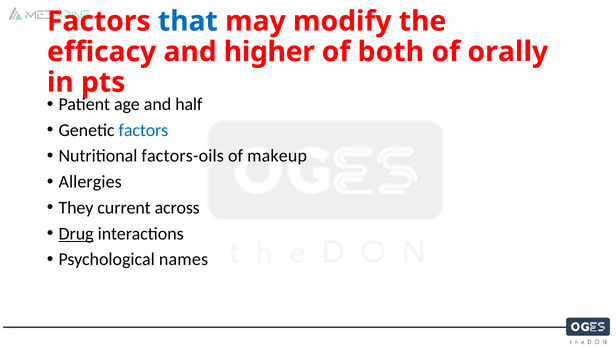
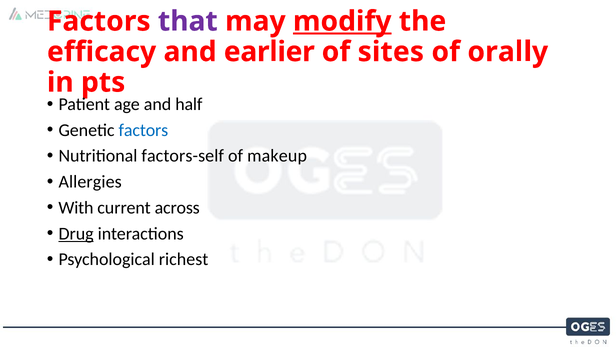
that colour: blue -> purple (188, 21)
modify underline: none -> present (342, 21)
higher: higher -> earlier (269, 52)
both: both -> sites (391, 52)
factors-oils: factors-oils -> factors-self (183, 156)
They: They -> With (76, 207)
names: names -> richest (184, 259)
